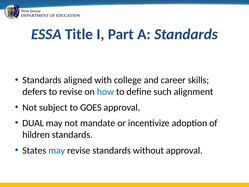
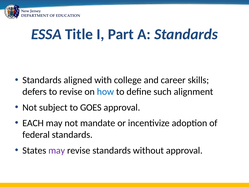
DUAL: DUAL -> EACH (33, 123)
hildren: hildren -> federal (36, 135)
may colour: blue -> purple (57, 150)
